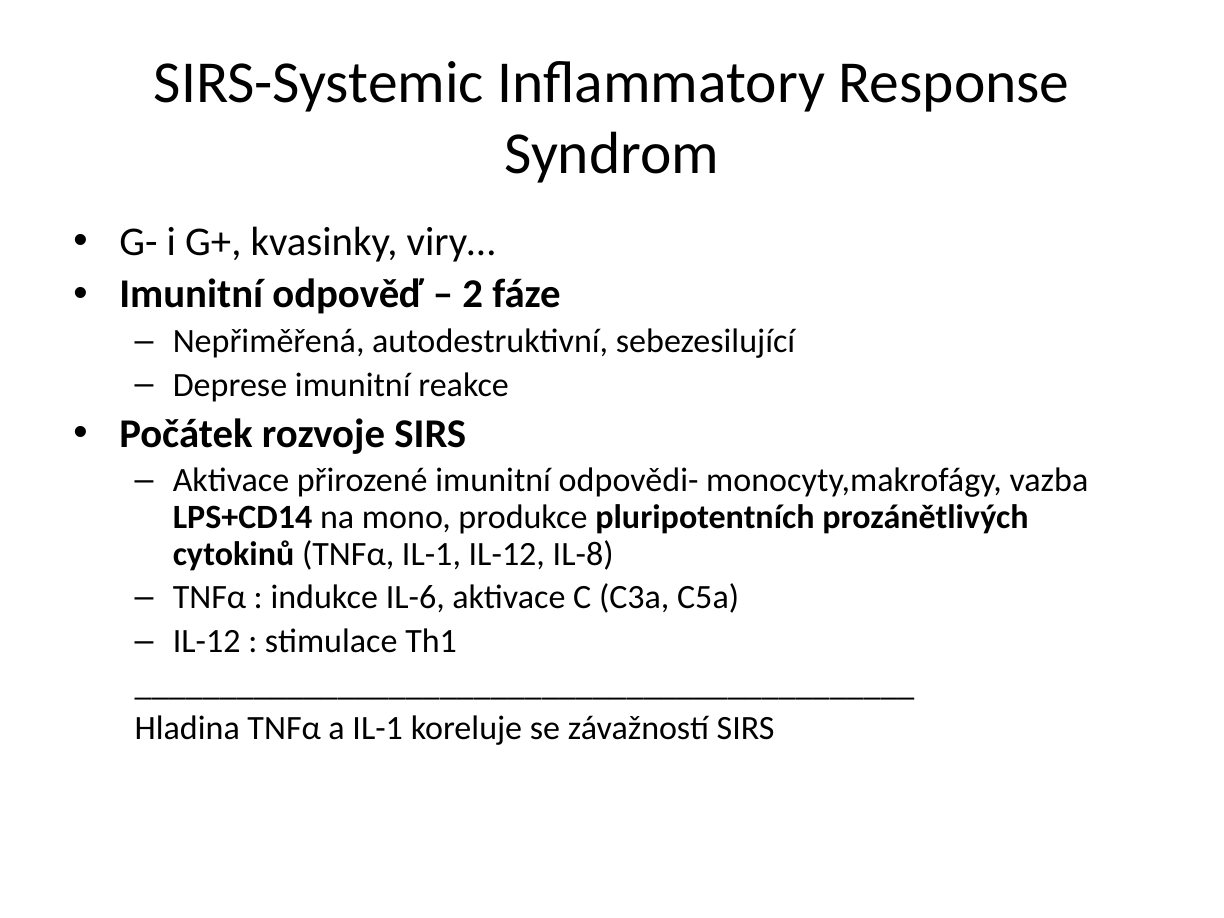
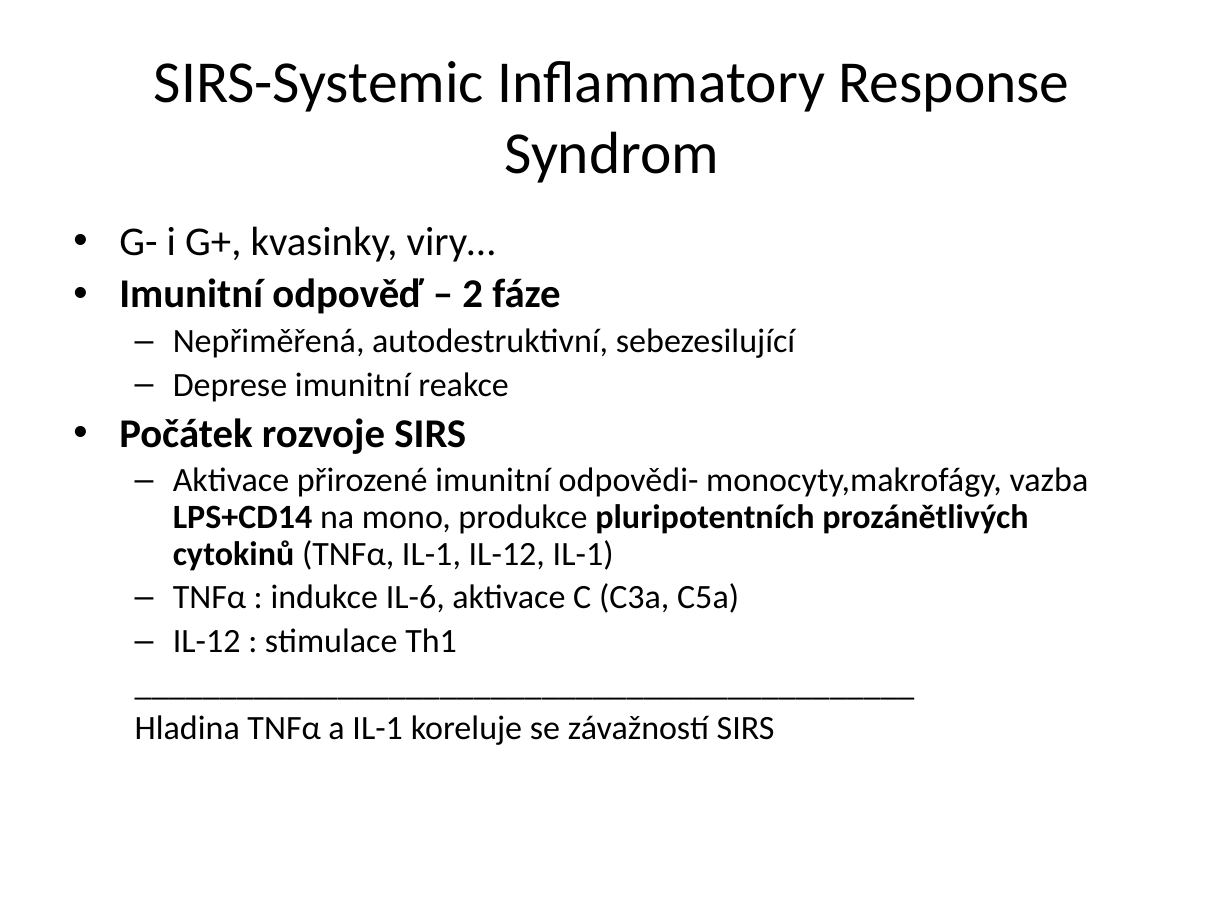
IL-12 IL-8: IL-8 -> IL-1 (583, 554)
